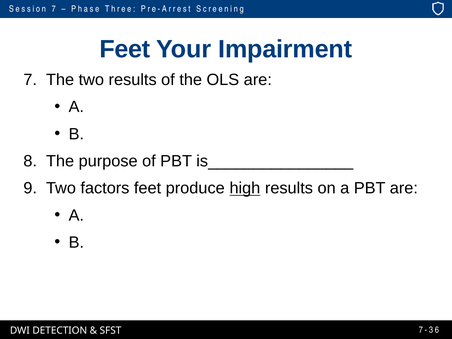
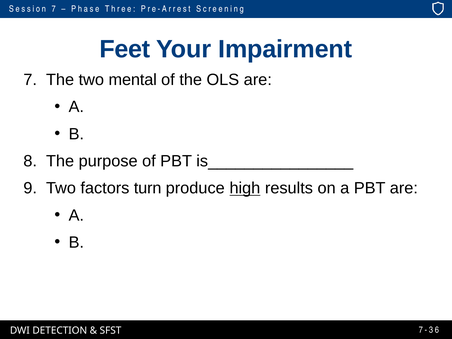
two results: results -> mental (133, 80)
factors feet: feet -> turn (148, 188)
